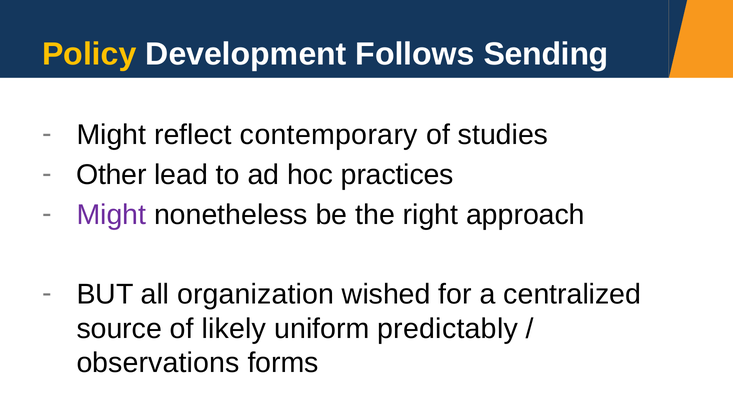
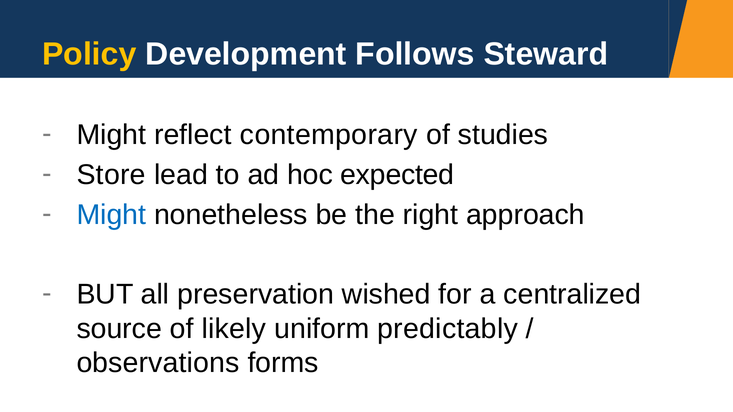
Sending: Sending -> Steward (546, 54)
Other: Other -> Store (111, 175)
practices: practices -> expected (397, 175)
Might colour: purple -> blue (111, 215)
organization: organization -> preservation (256, 295)
